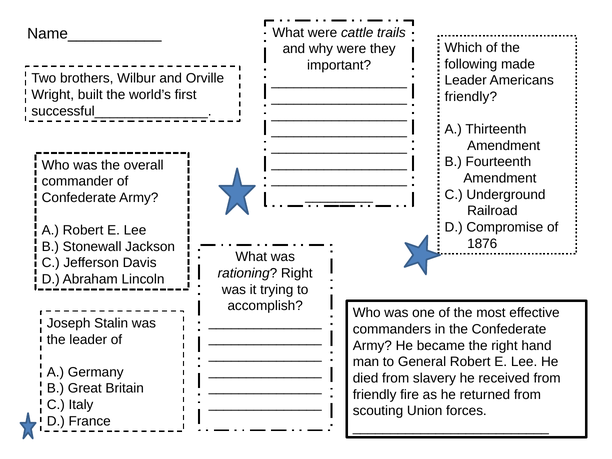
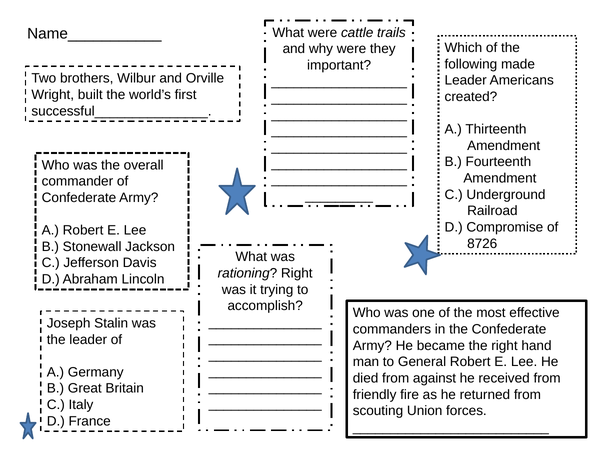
friendly: friendly -> created (471, 97)
1876: 1876 -> 8726 (482, 244)
slavery: slavery -> against (435, 378)
